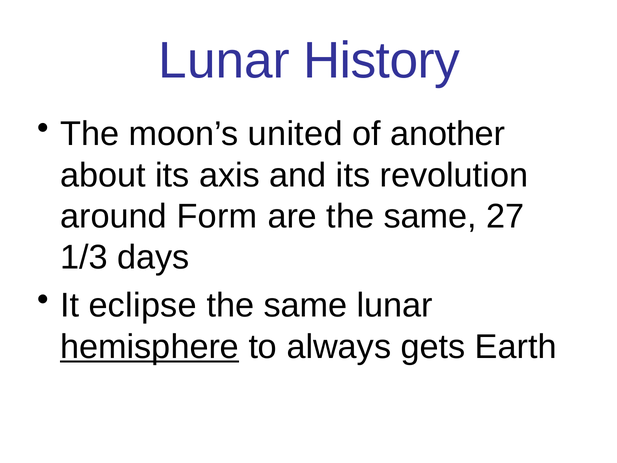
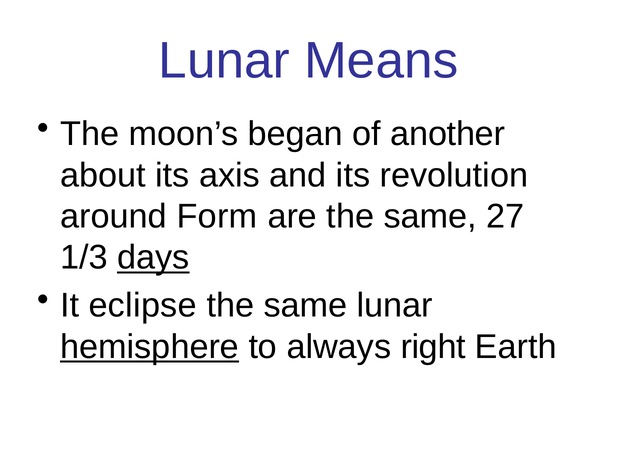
History: History -> Means (381, 61)
united: united -> began (295, 134)
days underline: none -> present (153, 257)
gets: gets -> right (433, 347)
